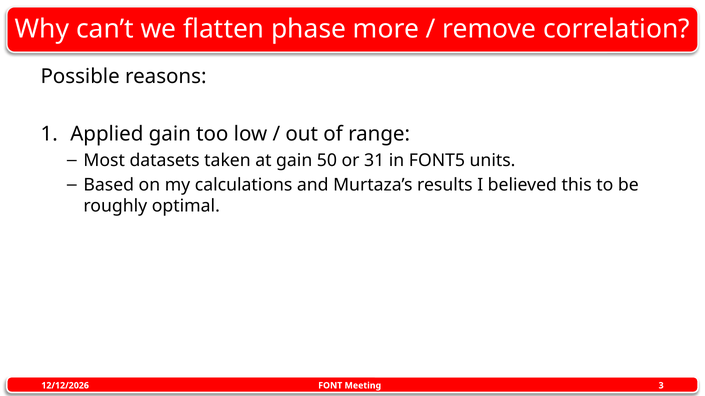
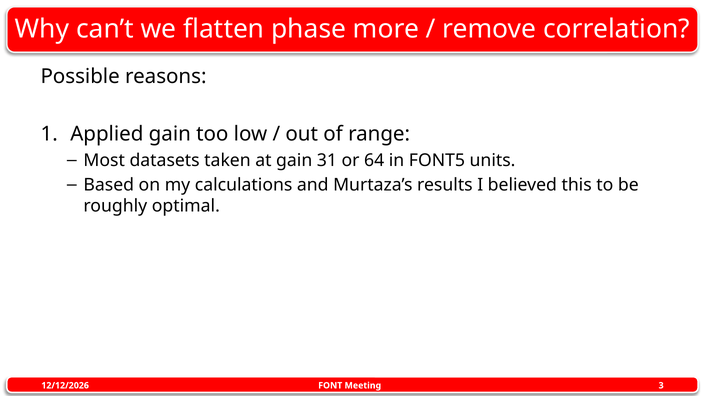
50: 50 -> 31 (327, 161)
31: 31 -> 64 (374, 161)
